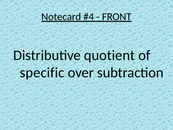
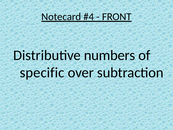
quotient: quotient -> numbers (110, 55)
